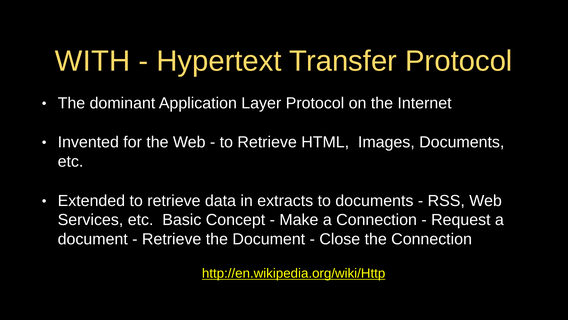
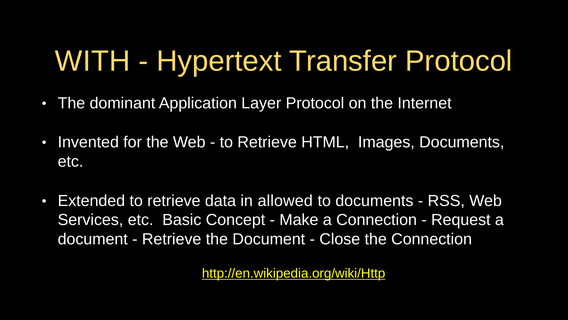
extracts: extracts -> allowed (285, 200)
